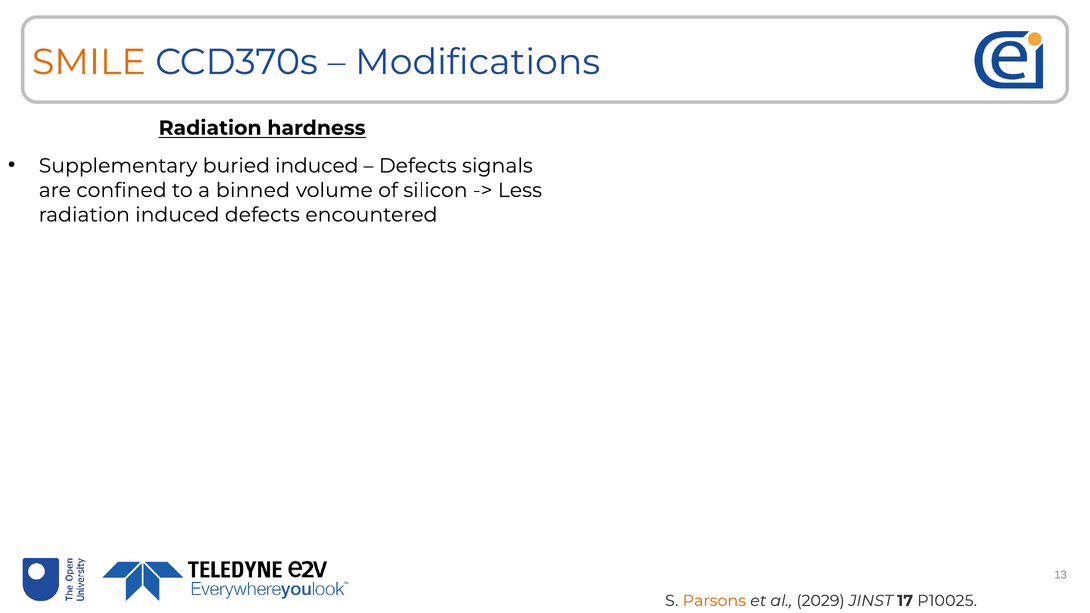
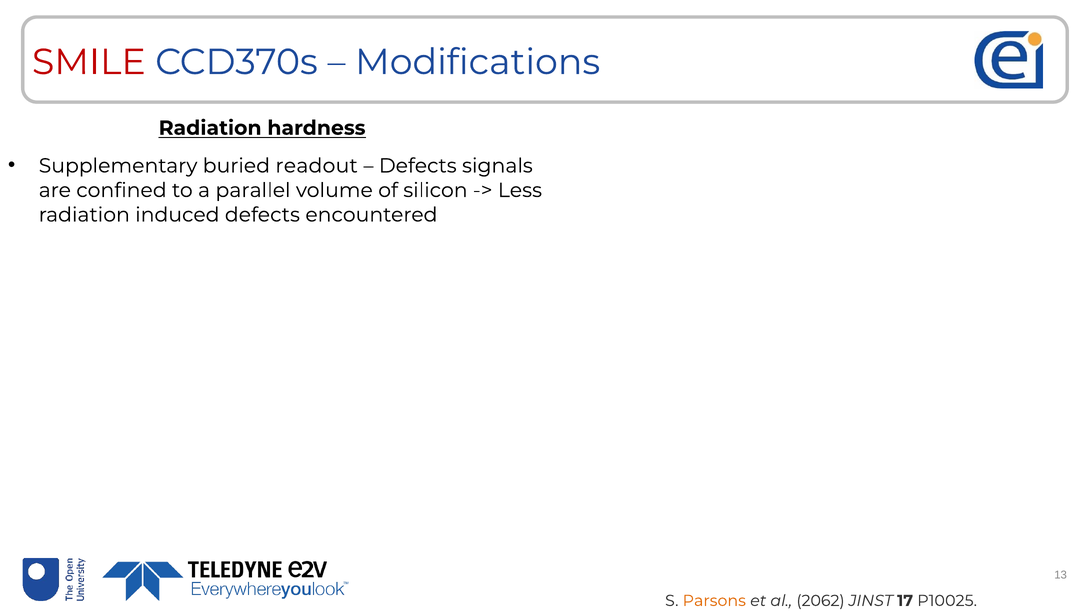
SMILE colour: orange -> red (89, 62)
buried induced: induced -> readout (317, 166)
binned: binned -> parallel (253, 190)
2029: 2029 -> 2062 (820, 601)
